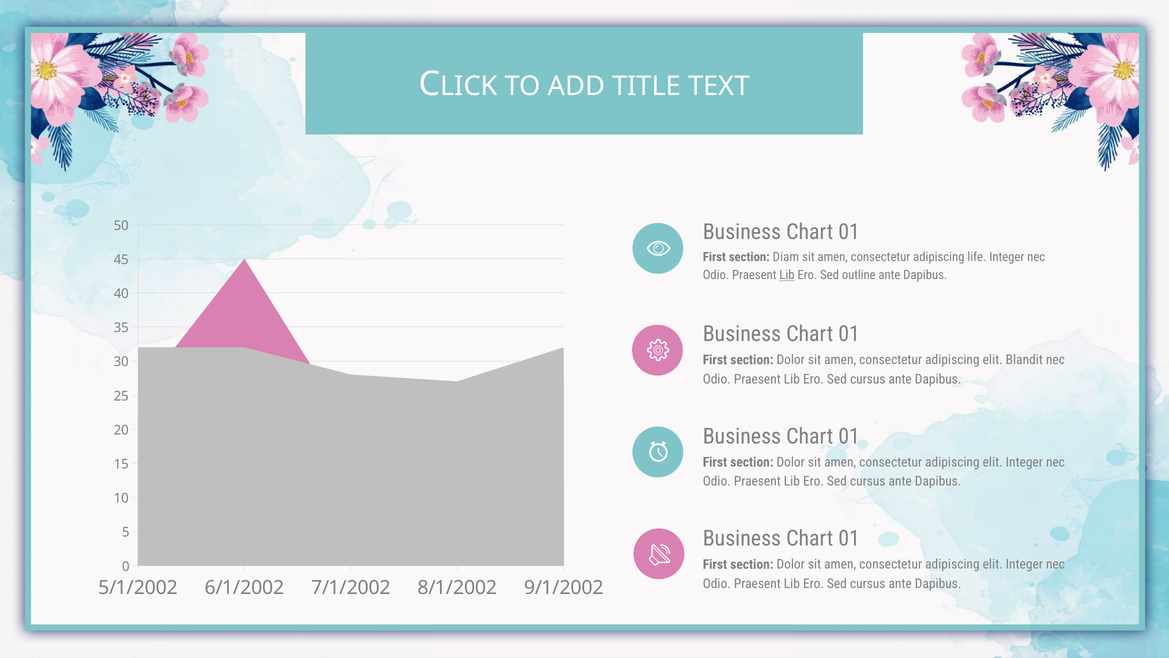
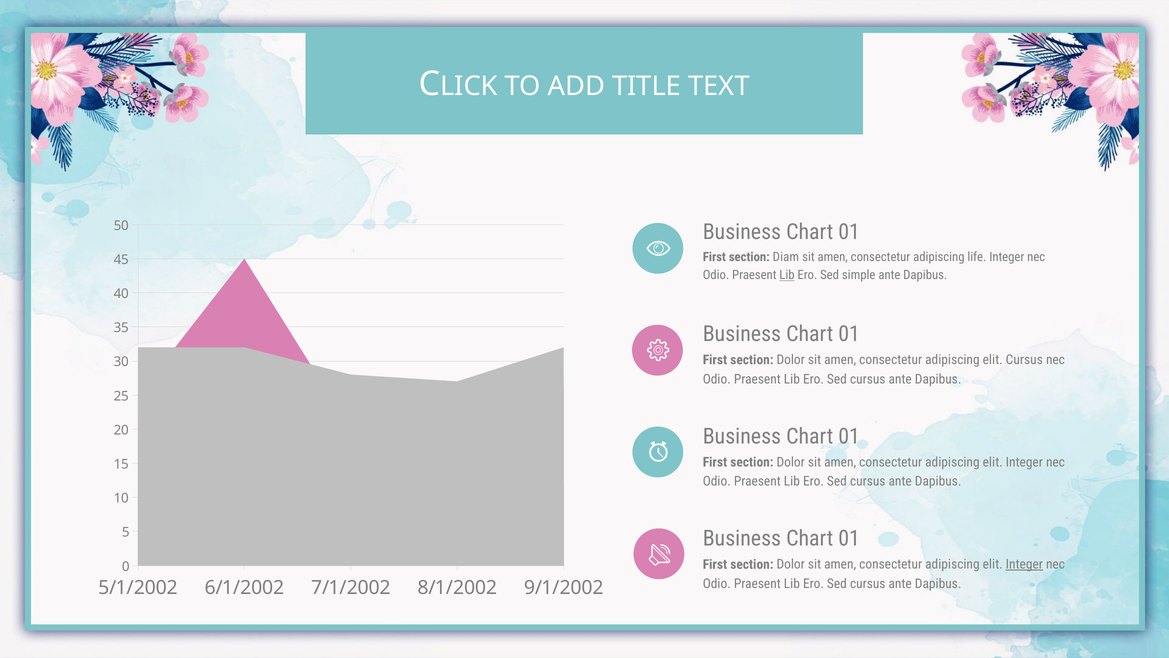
outline: outline -> simple (859, 275)
elit Blandit: Blandit -> Cursus (1024, 360)
Integer underline: none -> present (1024, 564)
